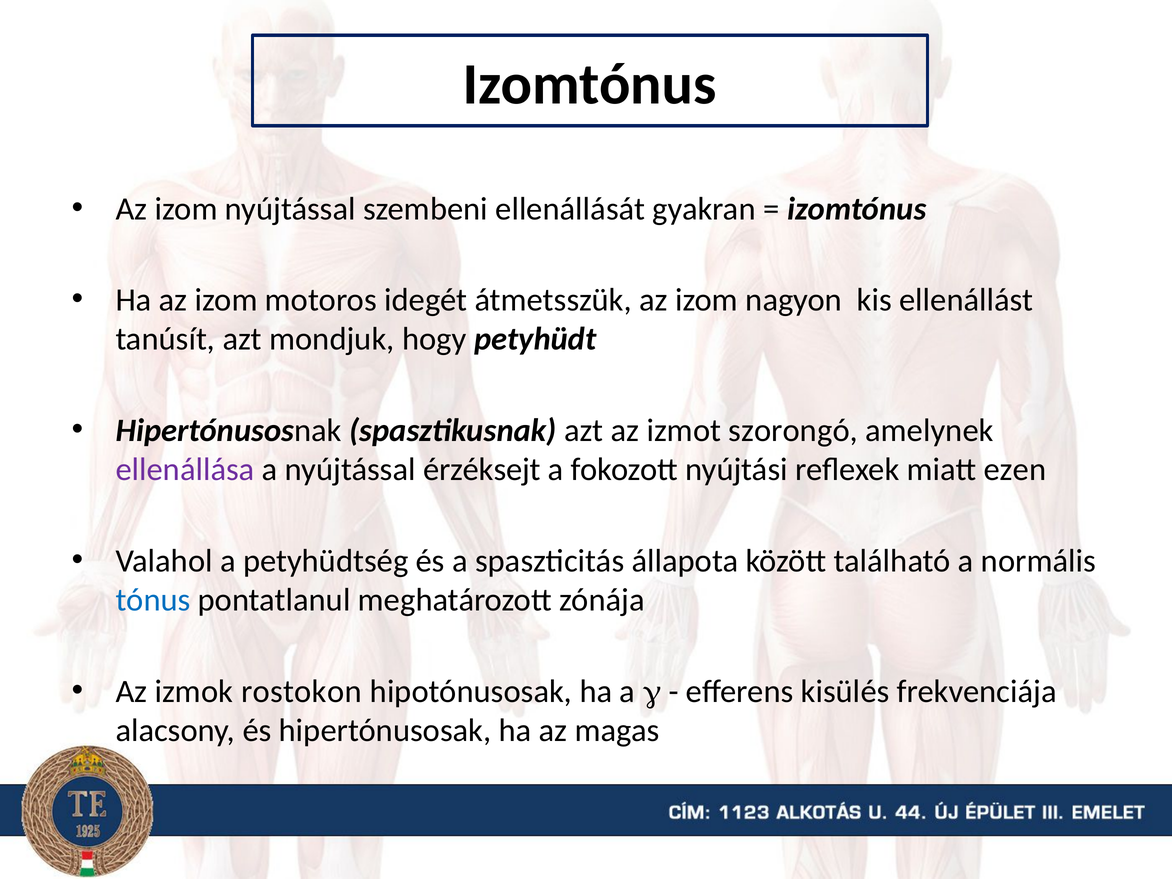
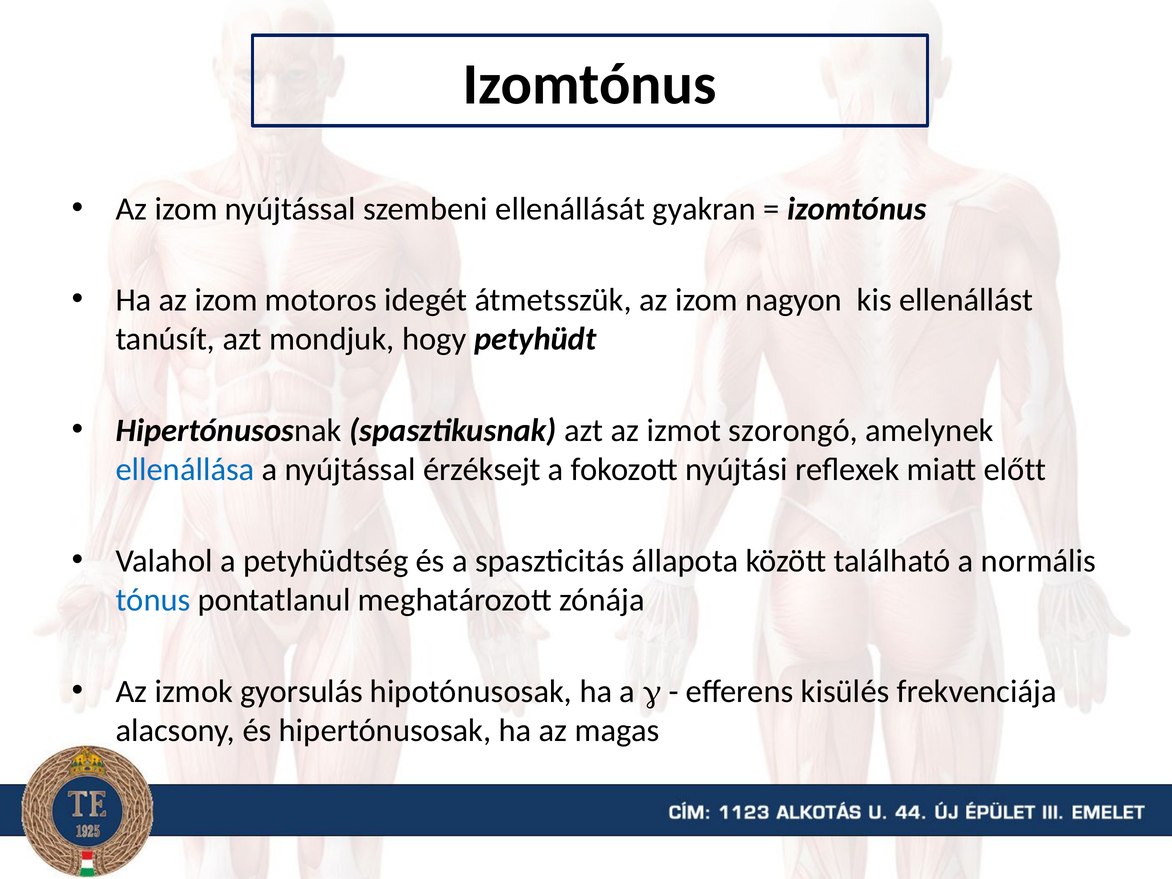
ellenállása colour: purple -> blue (185, 470)
ezen: ezen -> előtt (1015, 470)
rostokon: rostokon -> gyorsulás (302, 691)
